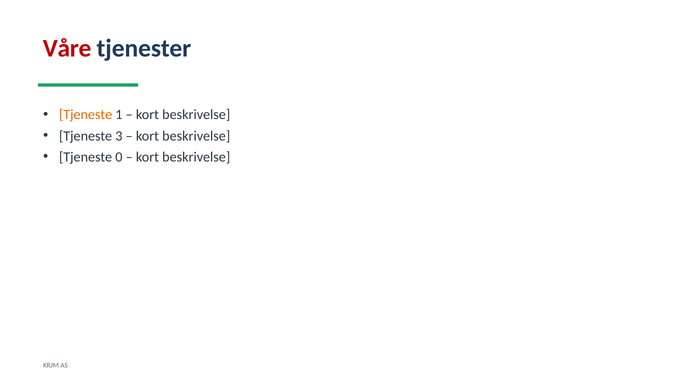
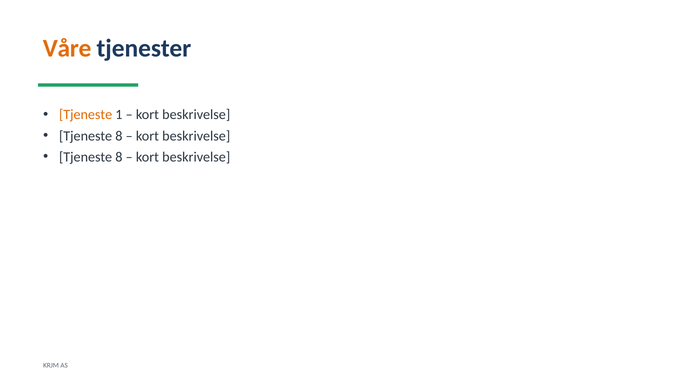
Våre colour: red -> orange (67, 48)
3: 3 -> 8 (119, 136)
0: 0 -> 8 (119, 157)
